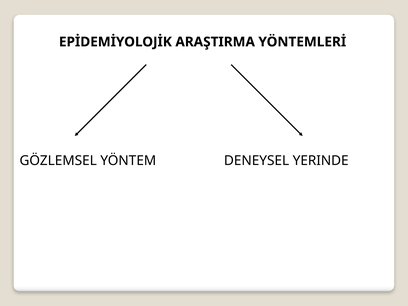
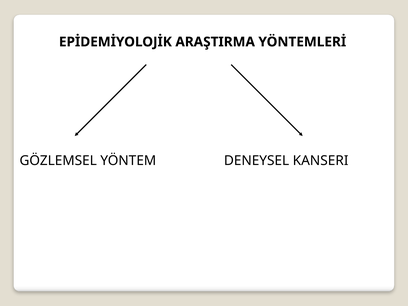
YERINDE: YERINDE -> KANSERI (321, 161)
